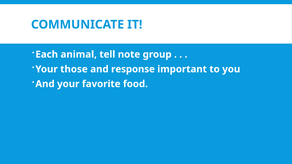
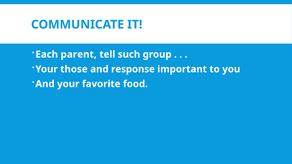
animal: animal -> parent (79, 54)
note: note -> such (129, 54)
